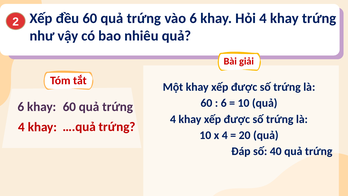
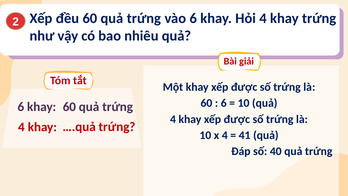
20: 20 -> 41 (245, 135)
